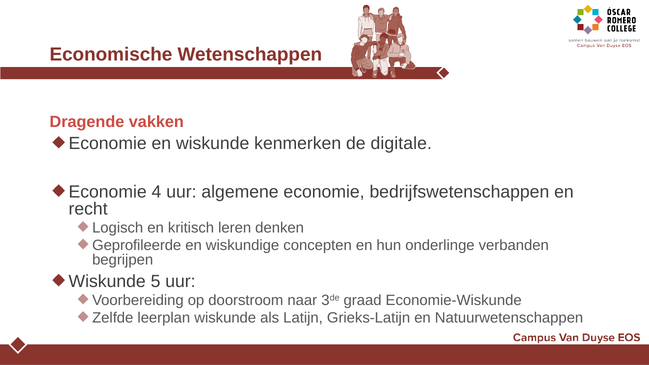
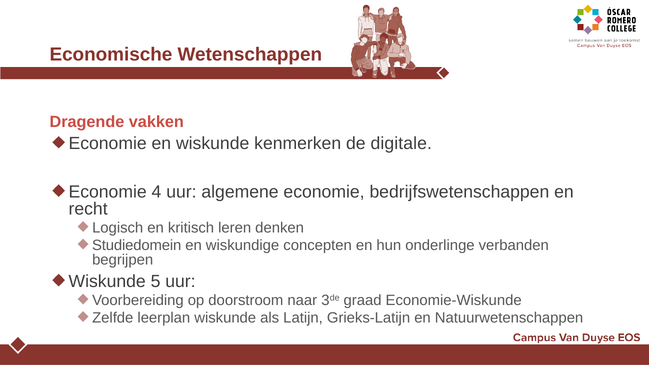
Geprofileerde: Geprofileerde -> Studiedomein (137, 245)
